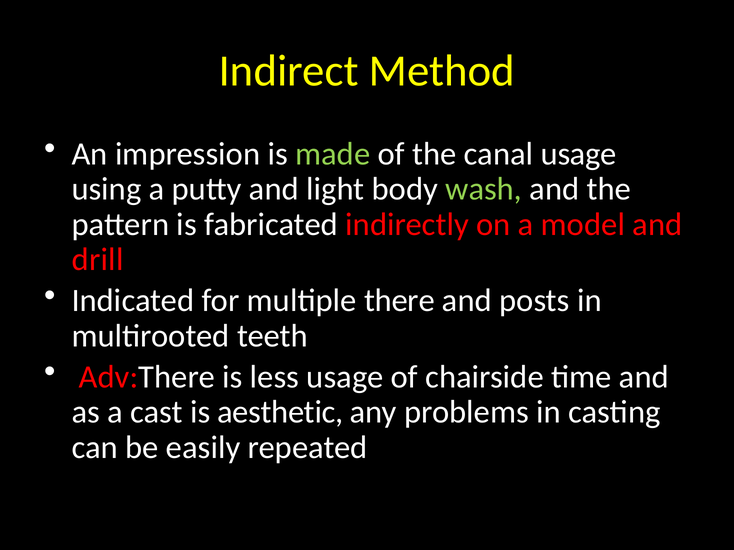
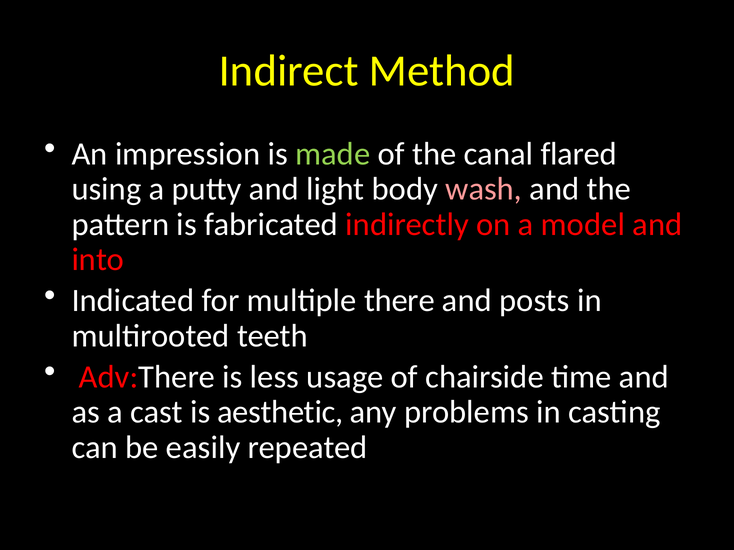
canal usage: usage -> flared (579, 154)
wash colour: light green -> pink (484, 189)
drill: drill -> into (98, 260)
